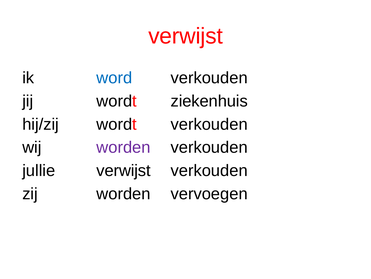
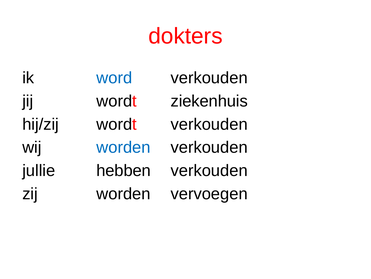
verwijst: verwijst -> dokters (185, 36)
worden colour: purple -> blue (124, 147)
jullie verwijst: verwijst -> hebben (124, 170)
